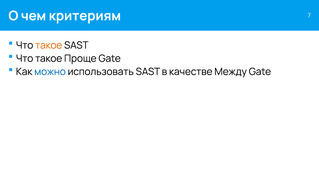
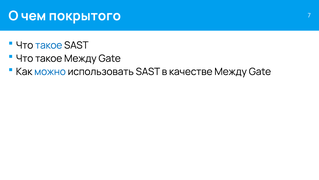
критериям: критериям -> покрытого (85, 16)
такое colour: orange -> blue (49, 45)
такое Проще: Проще -> Между (80, 58)
